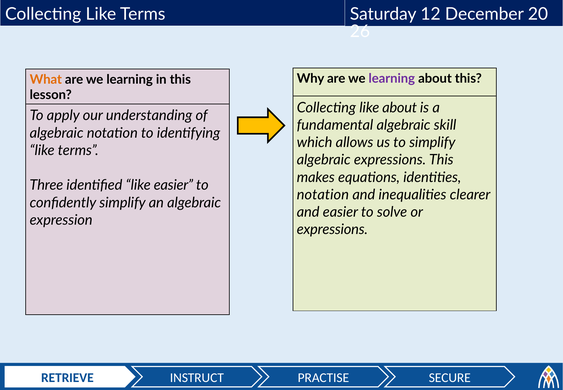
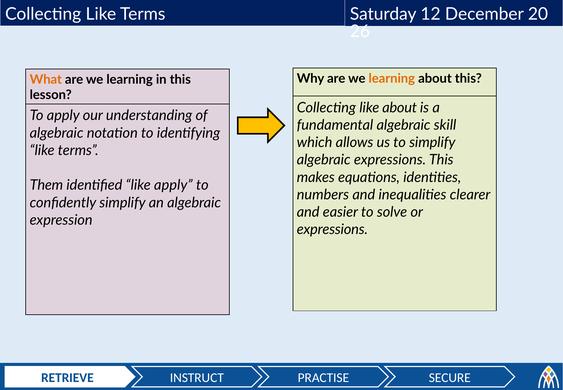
learning colour: purple -> orange (392, 78)
Three: Three -> Them (46, 185)
like easier: easier -> apply (173, 185)
notation: notation -> numbers (323, 195)
